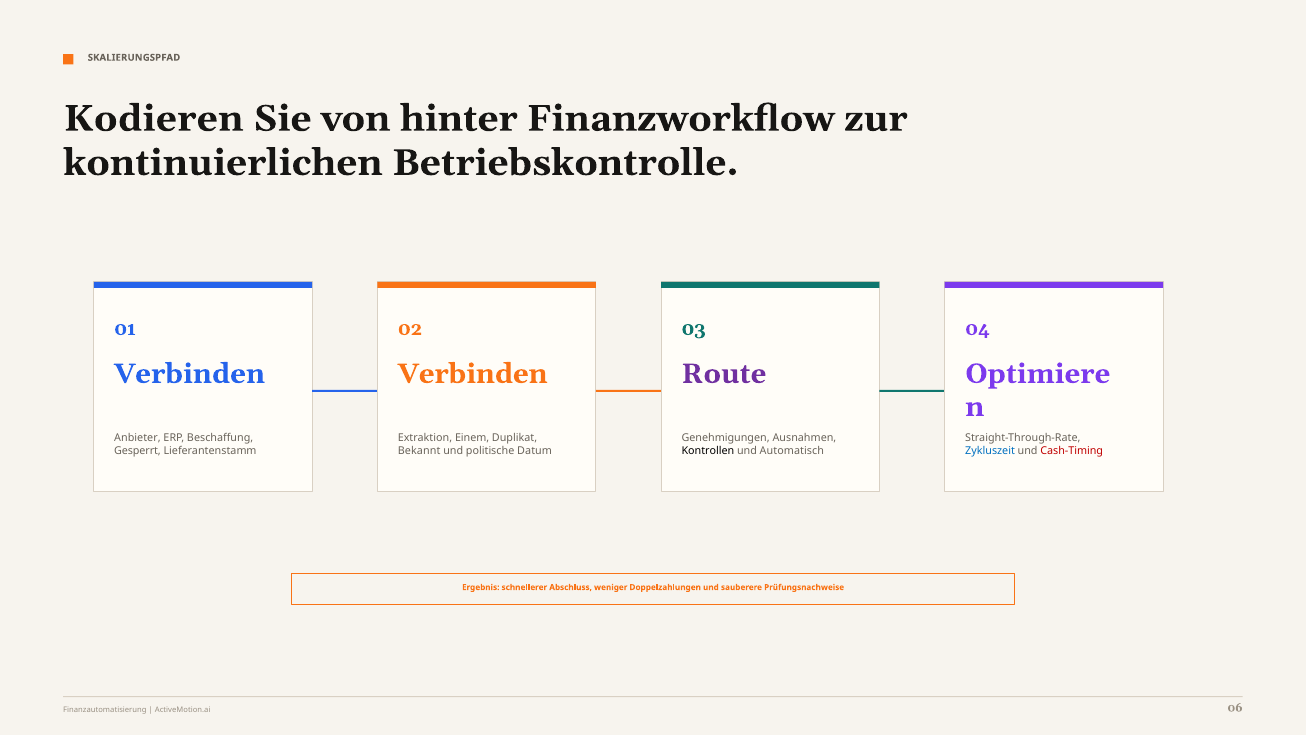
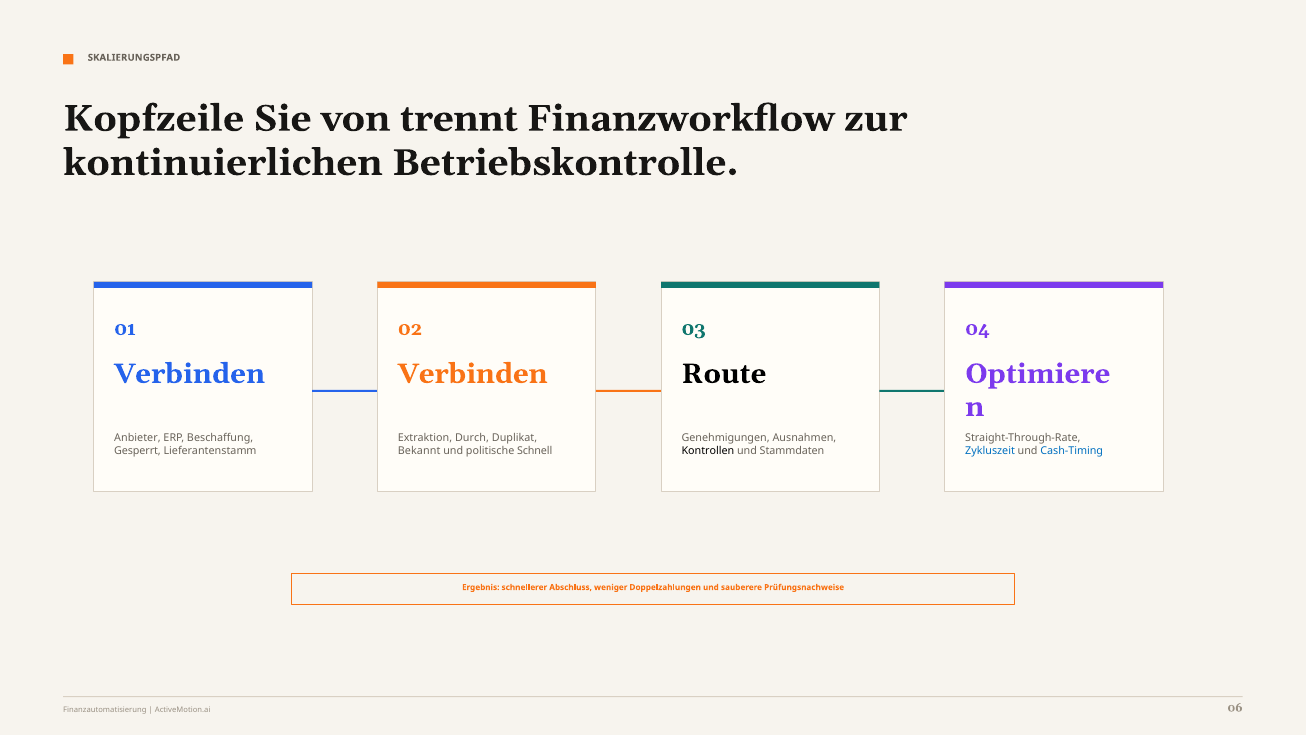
Kodieren: Kodieren -> Kopfzeile (154, 118)
hinter: hinter -> trennt (459, 118)
Route colour: purple -> black (724, 374)
Einem: Einem -> Durch (472, 438)
Datum: Datum -> Schnell (535, 451)
Automatisch: Automatisch -> Stammdaten (792, 451)
Cash-Timing colour: red -> blue (1072, 451)
